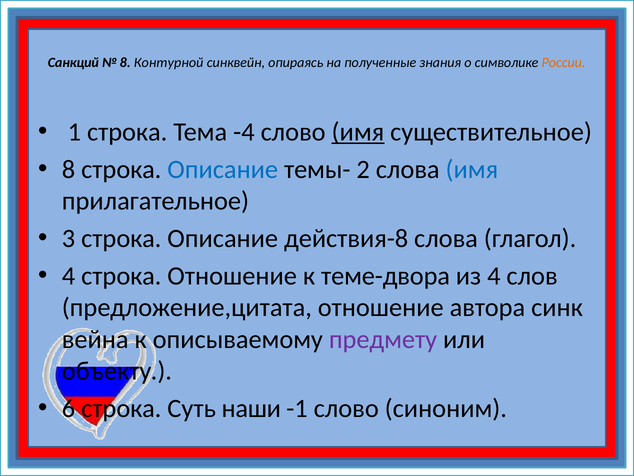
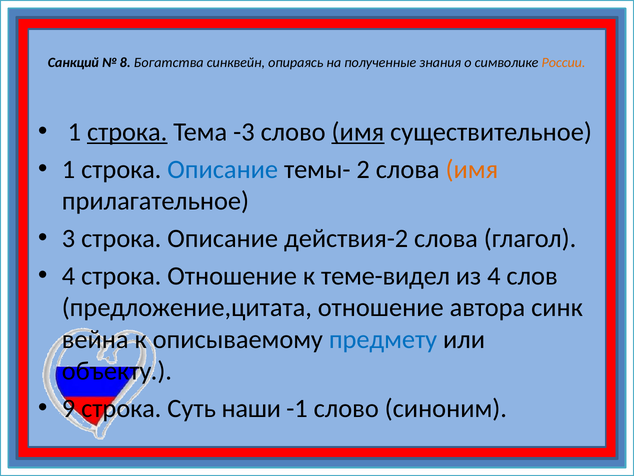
Контурной: Контурной -> Богатства (169, 63)
строка underline: none -> present (127, 132)
-4: -4 -> -3 (244, 132)
8: 8 -> 1 (69, 169)
имя colour: blue -> orange (472, 169)
действия-8: действия-8 -> действия-2 (346, 238)
теме-двора: теме-двора -> теме-видел (386, 276)
предмету colour: purple -> blue (383, 339)
6: 6 -> 9 (69, 408)
